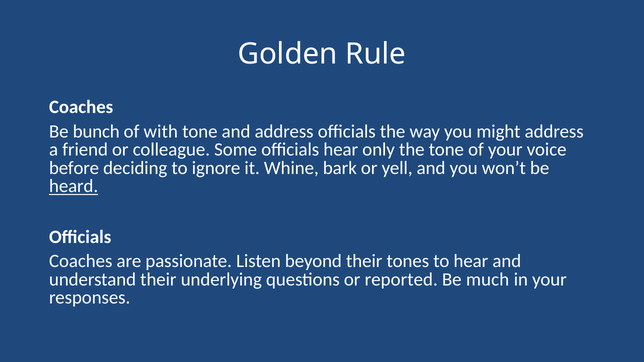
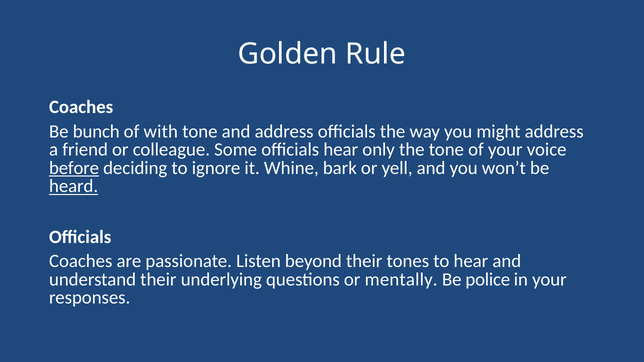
before underline: none -> present (74, 168)
reported: reported -> mentally (401, 280)
much: much -> police (488, 280)
